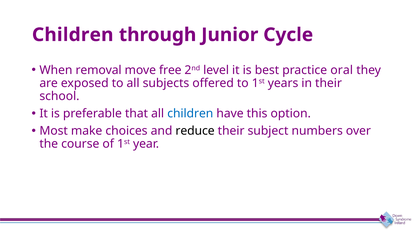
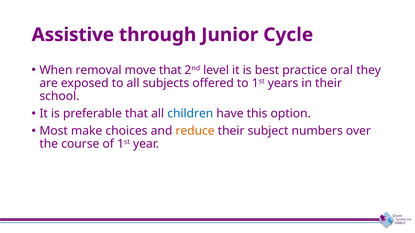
Children: Children -> Assistive (73, 35)
move free: free -> that (170, 70)
reduce colour: black -> orange (195, 131)
